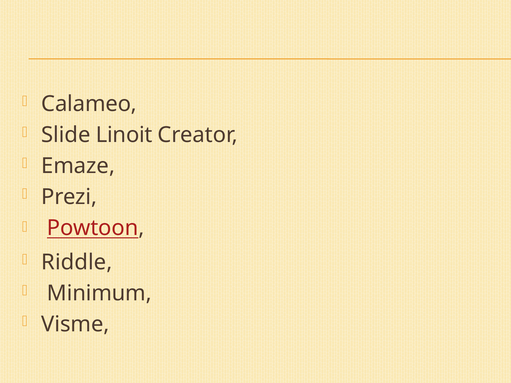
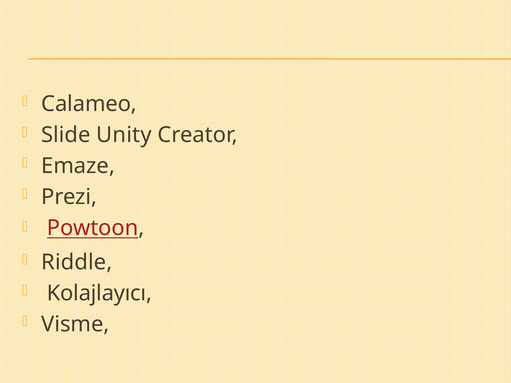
Linoit: Linoit -> Unity (124, 135)
Minimum: Minimum -> Kolajlayıcı (99, 293)
